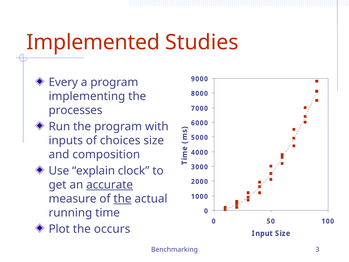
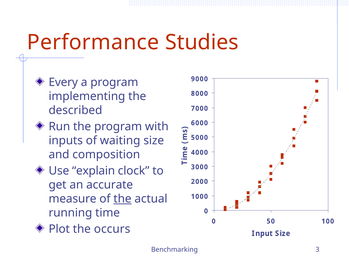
Implemented: Implemented -> Performance (93, 42)
processes: processes -> described (75, 110)
choices: choices -> waiting (120, 140)
accurate underline: present -> none (110, 185)
